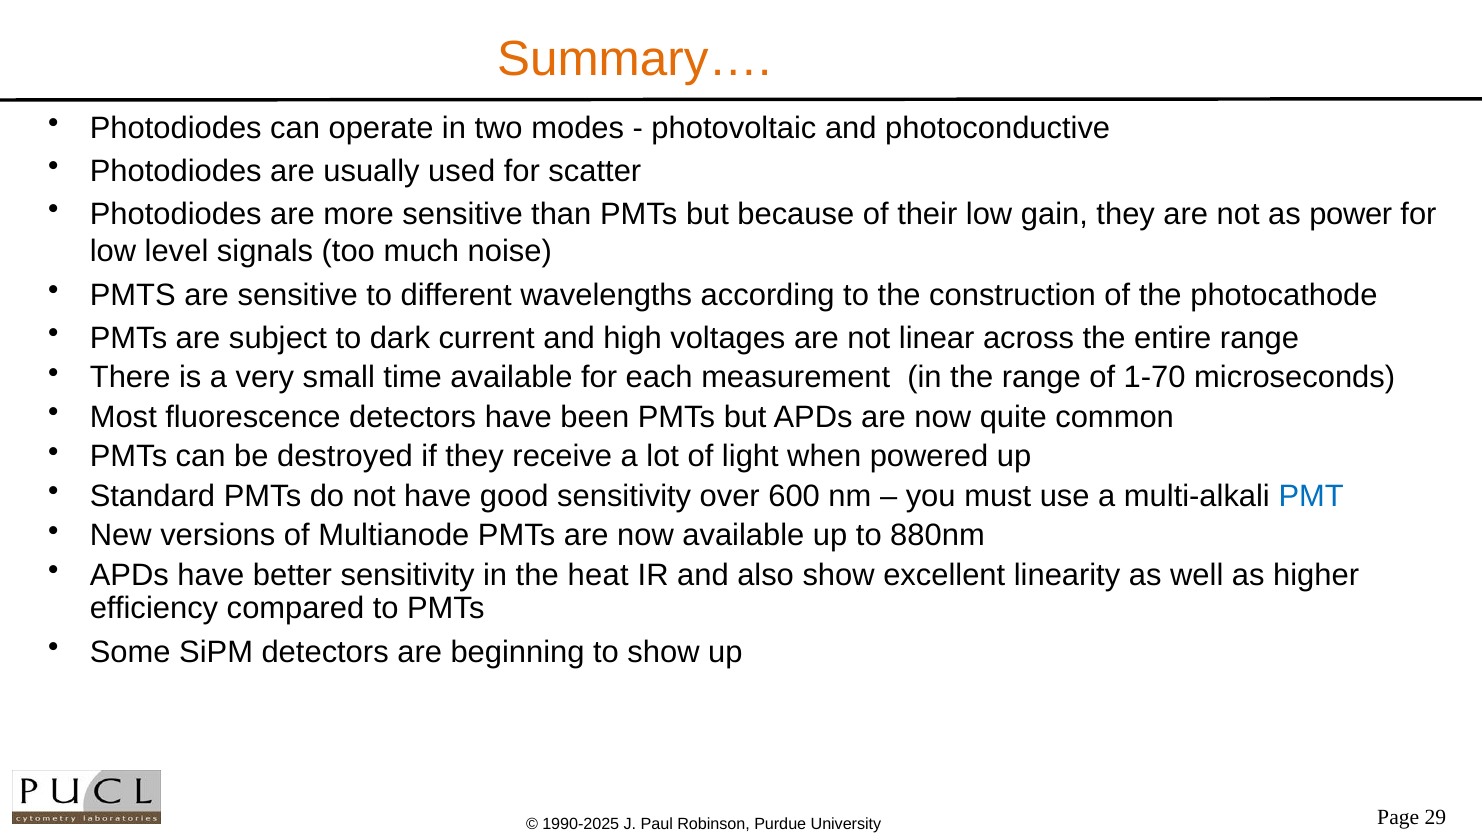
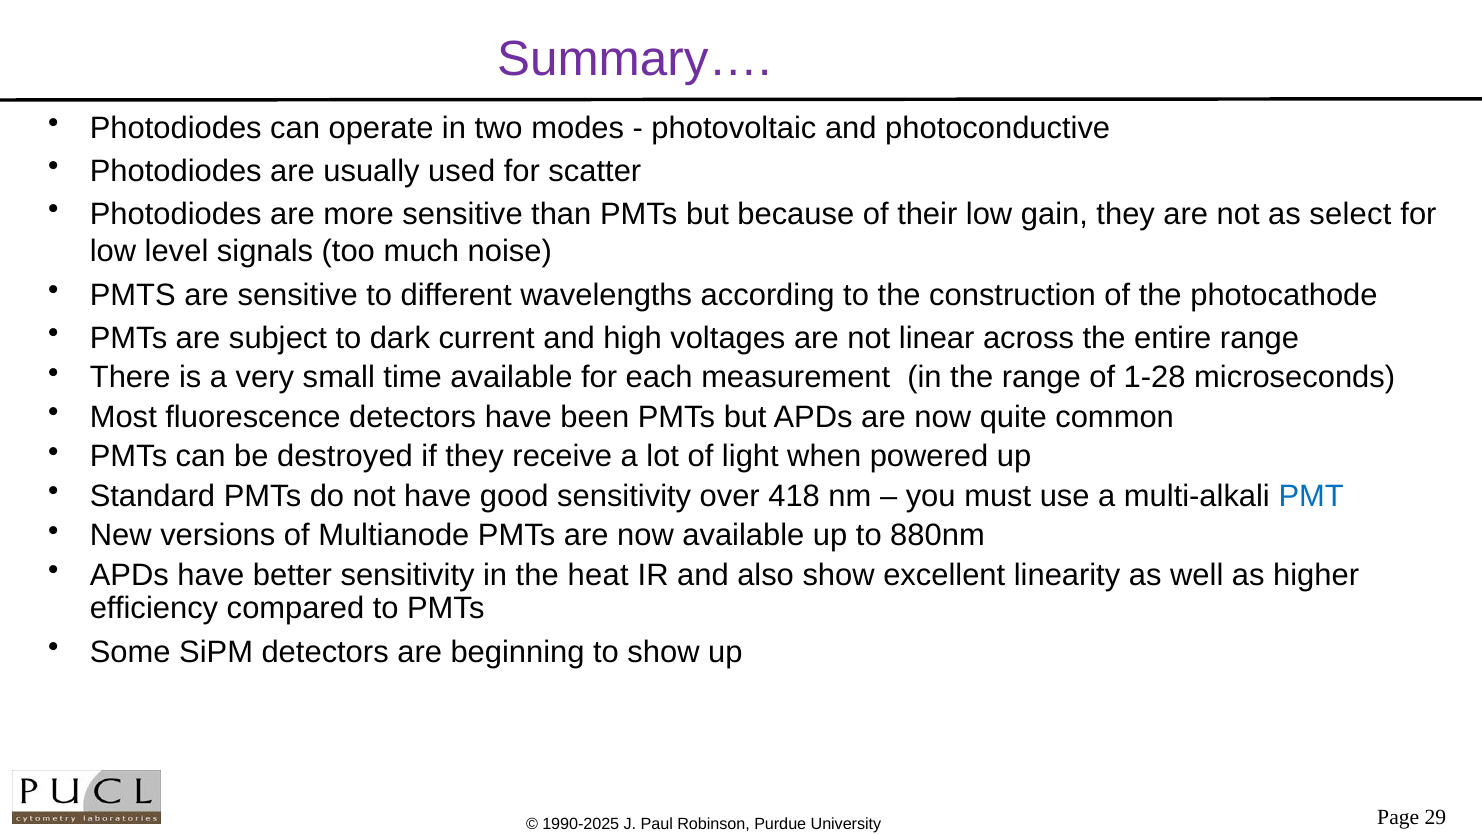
Summary… colour: orange -> purple (634, 59)
power: power -> select (1350, 215)
1-70: 1-70 -> 1-28 (1155, 377)
600: 600 -> 418 (794, 496)
